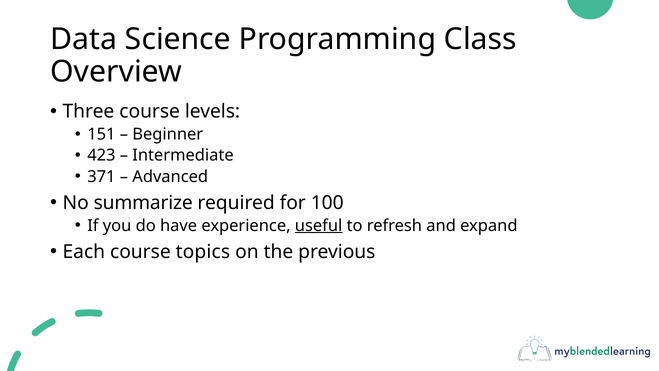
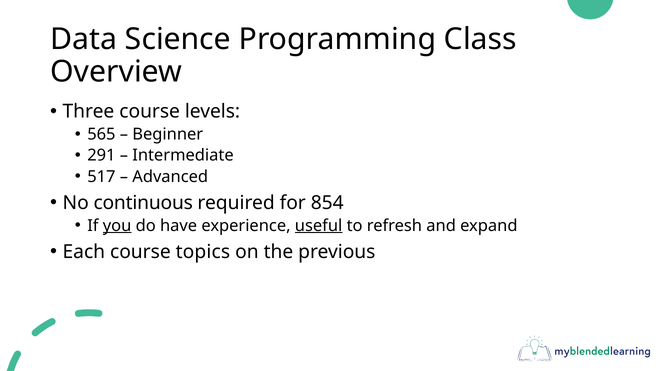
151: 151 -> 565 (101, 134)
423: 423 -> 291 (101, 155)
371: 371 -> 517 (101, 177)
summarize: summarize -> continuous (143, 203)
100: 100 -> 854 (327, 203)
you underline: none -> present (117, 225)
